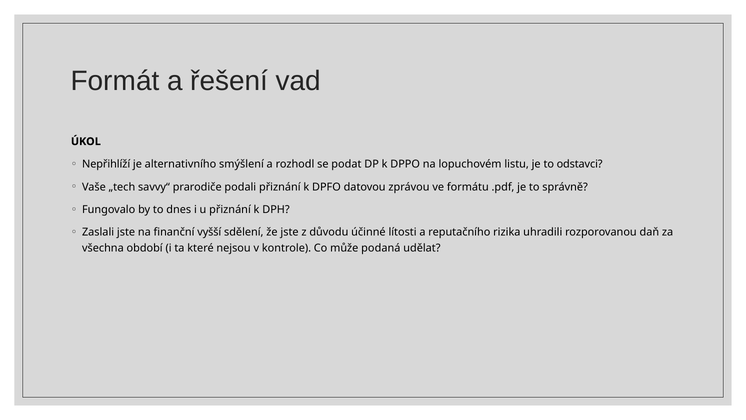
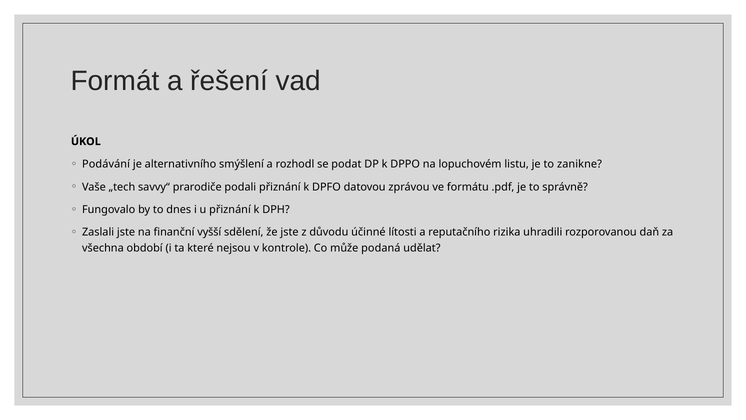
Nepřihlíží: Nepřihlíží -> Podávání (106, 164)
odstavci: odstavci -> zanikne (579, 164)
